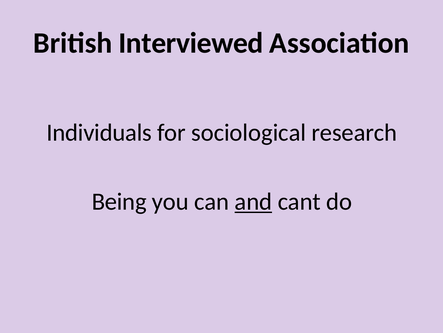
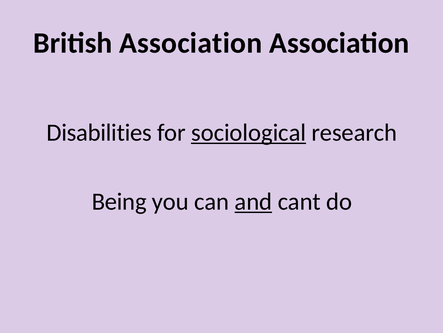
British Interviewed: Interviewed -> Association (191, 43)
Individuals: Individuals -> Disabilities (99, 132)
sociological underline: none -> present (249, 132)
